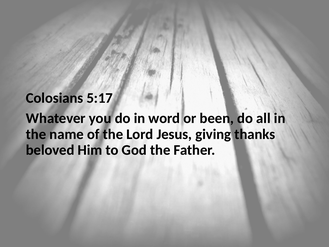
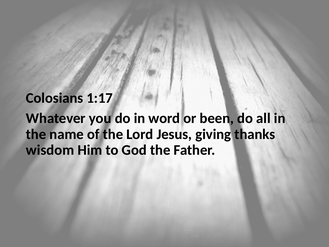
5:17: 5:17 -> 1:17 (100, 98)
beloved: beloved -> wisdom (50, 150)
